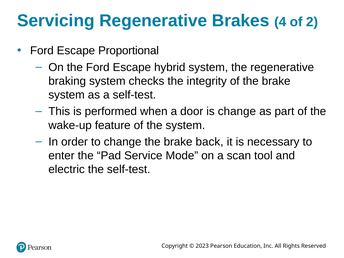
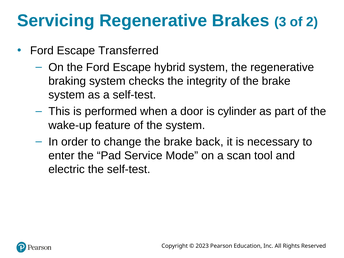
4: 4 -> 3 (280, 22)
Proportional: Proportional -> Transferred (128, 51)
is change: change -> cylinder (237, 111)
